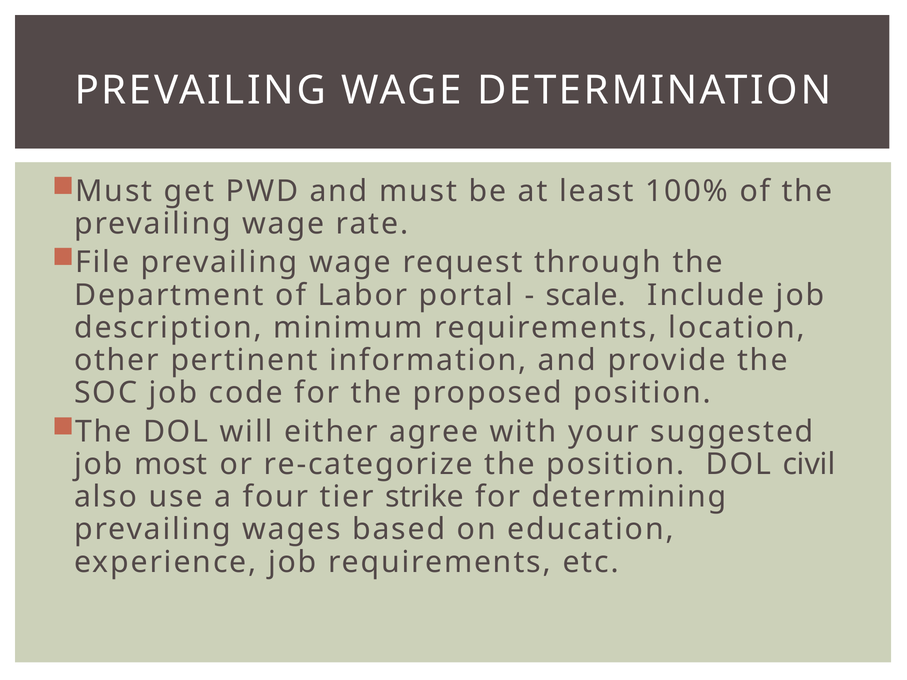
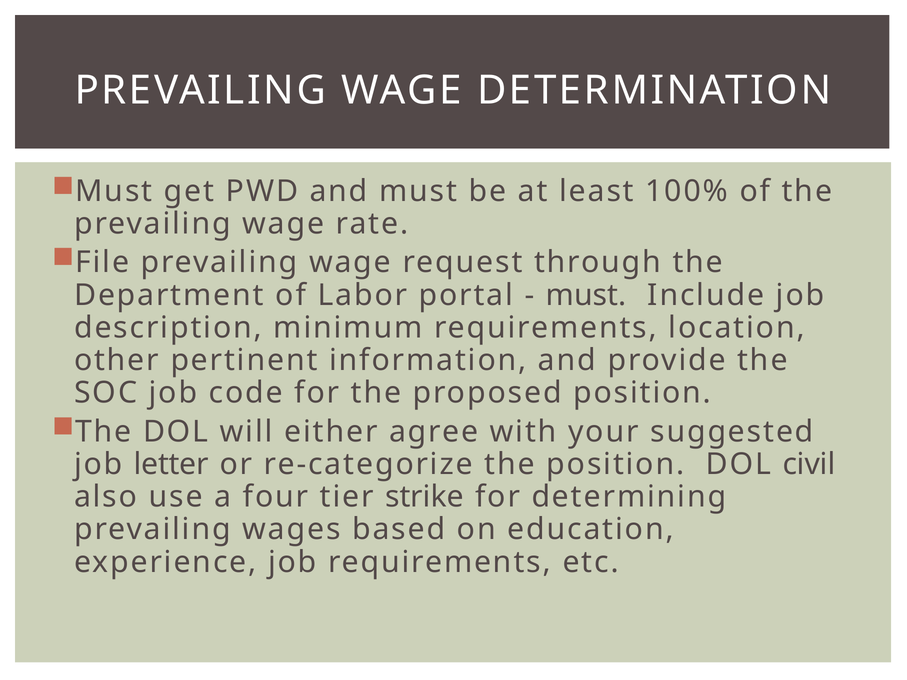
scale: scale -> must (586, 295)
most: most -> letter (171, 464)
